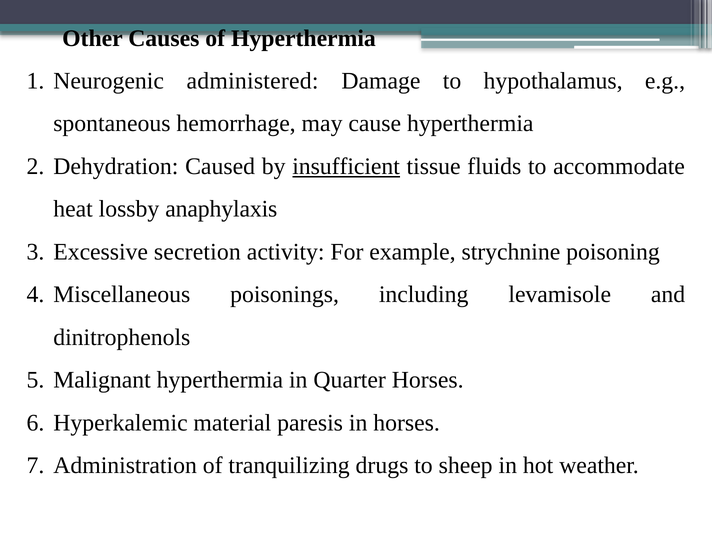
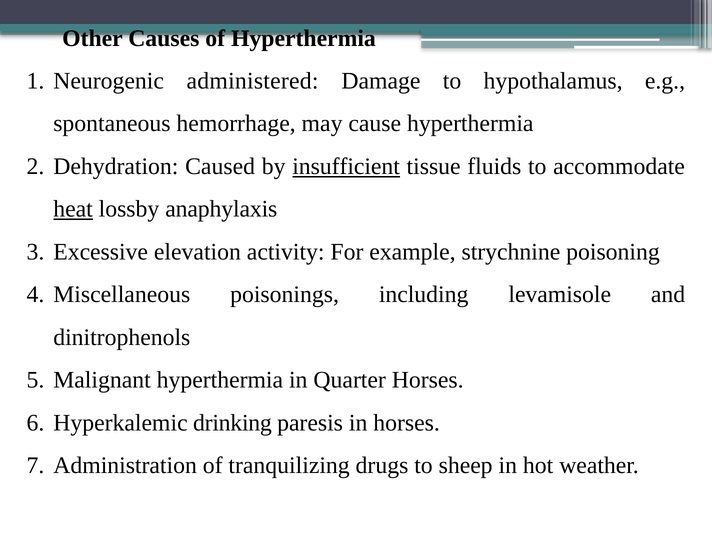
heat underline: none -> present (73, 209)
secretion: secretion -> elevation (197, 252)
material: material -> drinking (232, 423)
